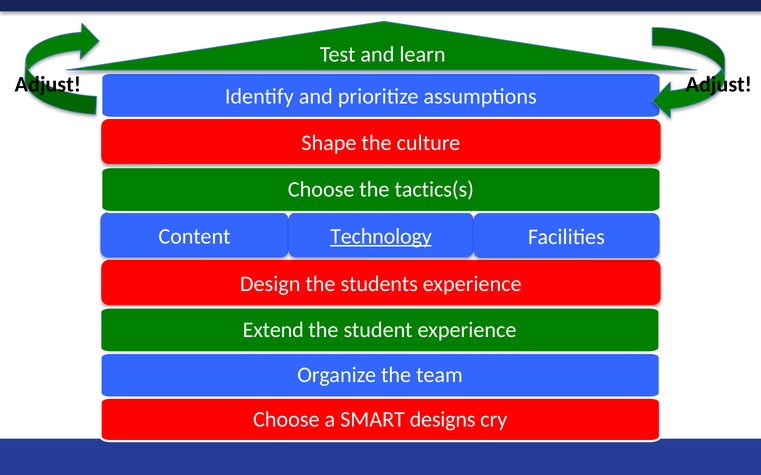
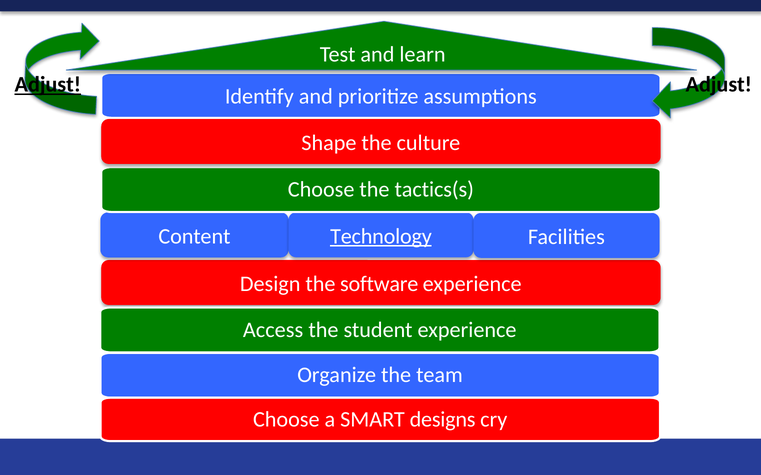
Adjust underline: none -> present (48, 85)
students: students -> software (379, 284)
Extend: Extend -> Access (273, 330)
